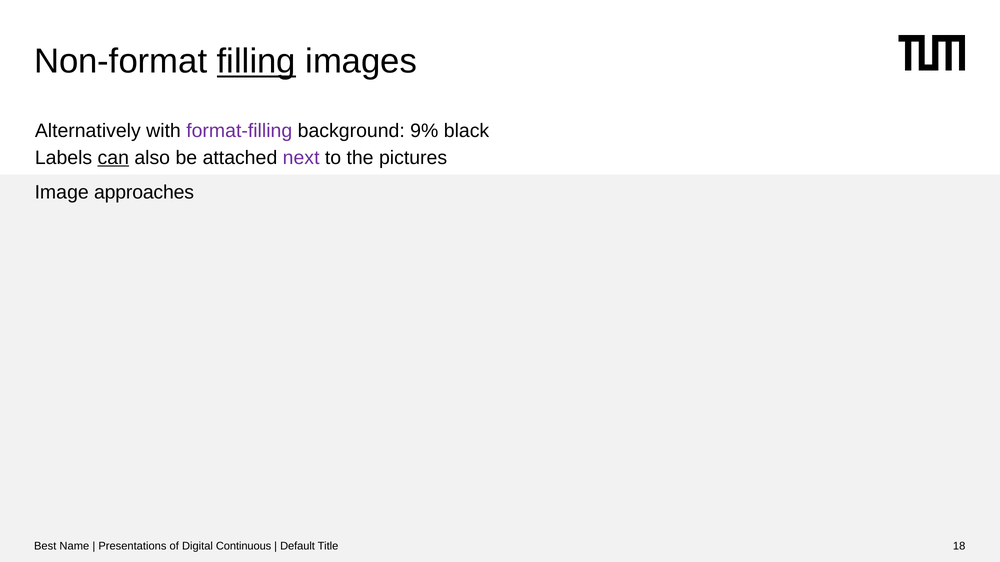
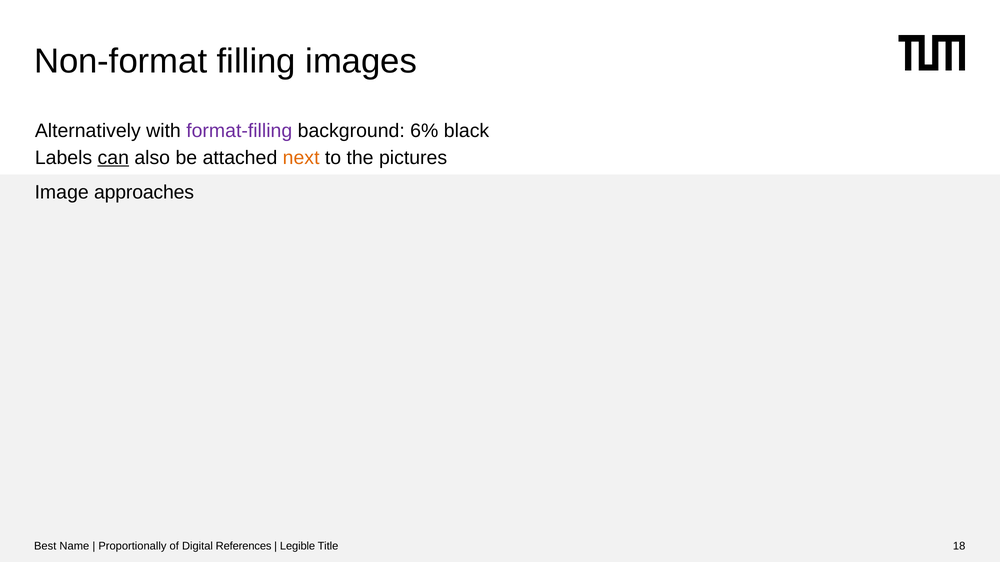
filling underline: present -> none (256, 61)
9%: 9% -> 6% (424, 131)
next colour: purple -> orange (301, 158)
Presentations: Presentations -> Proportionally (132, 547)
Continuous: Continuous -> References (244, 547)
Default: Default -> Legible (298, 547)
